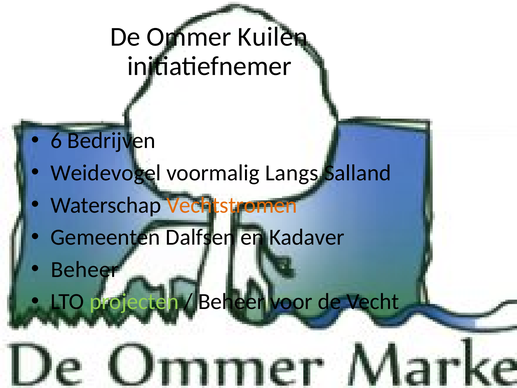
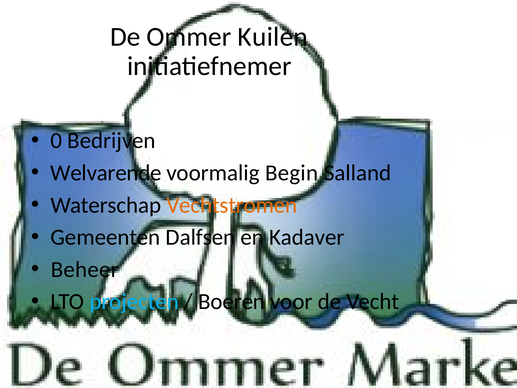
6: 6 -> 0 (56, 141)
Weidevogel: Weidevogel -> Welvarende (106, 173)
Langs: Langs -> Begin (292, 173)
projecten colour: light green -> light blue (134, 302)
Beheer: Beheer -> Boeren (232, 302)
